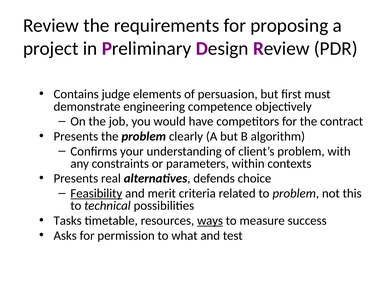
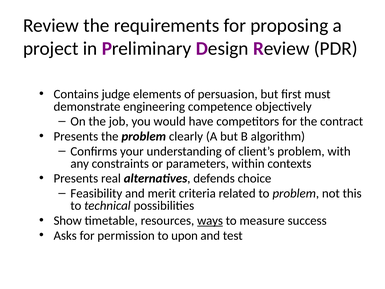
Feasibility underline: present -> none (96, 193)
Tasks: Tasks -> Show (68, 220)
what: what -> upon (185, 235)
